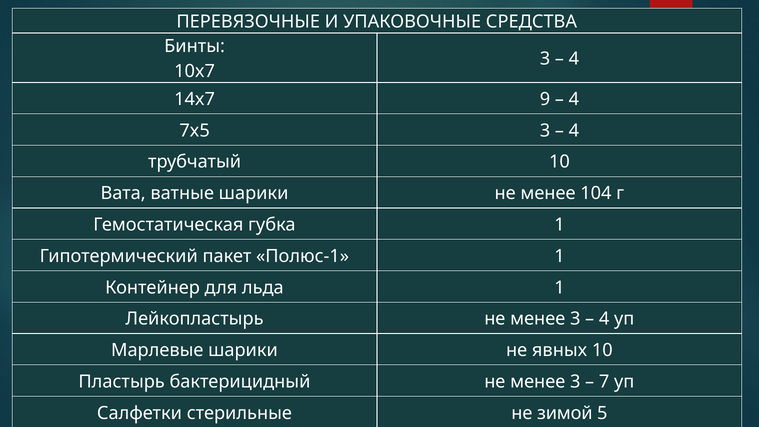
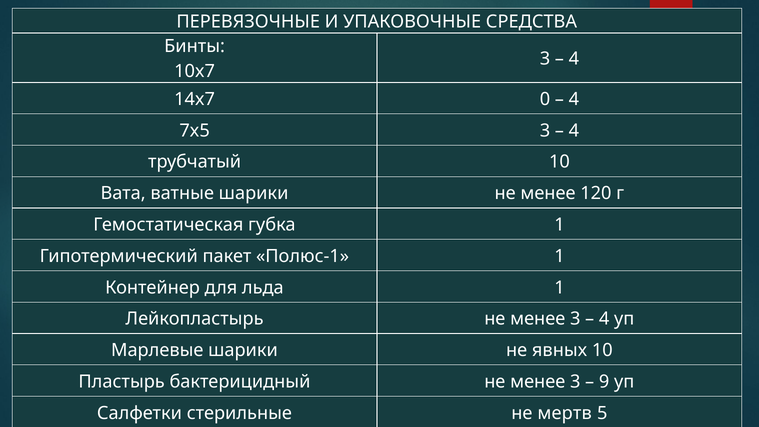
9: 9 -> 0 (545, 99)
104: 104 -> 120 (596, 193)
7: 7 -> 9 (604, 382)
зимой: зимой -> мертв (565, 413)
